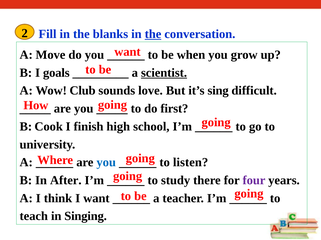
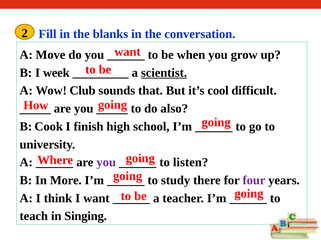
the underline: present -> none (153, 34)
goals: goals -> week (56, 73)
love: love -> that (151, 91)
sing: sing -> cool (218, 91)
first: first -> also (174, 109)
you colour: blue -> purple (106, 163)
After: After -> More (66, 181)
